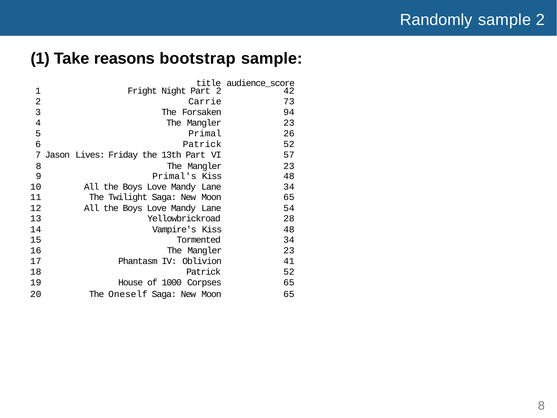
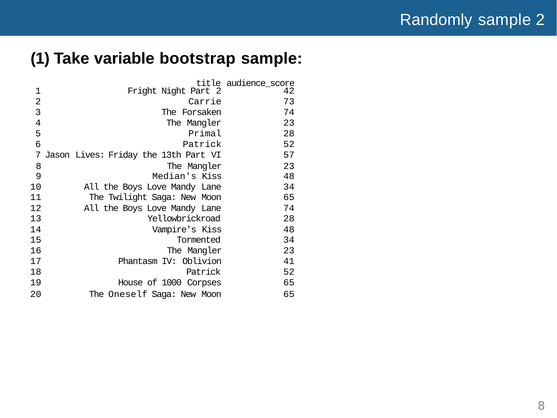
reasons: reasons -> variable (124, 58)
Forsaken 94: 94 -> 74 (289, 112)
Primal 26: 26 -> 28 (289, 133)
Primal's: Primal's -> Median's (174, 176)
Lane 54: 54 -> 74 (289, 208)
